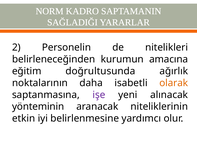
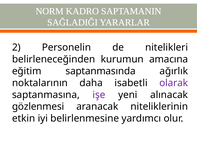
doğrultusunda: doğrultusunda -> saptanmasında (101, 71)
olarak colour: orange -> purple (174, 83)
yönteminin: yönteminin -> gözlenmesi (38, 106)
